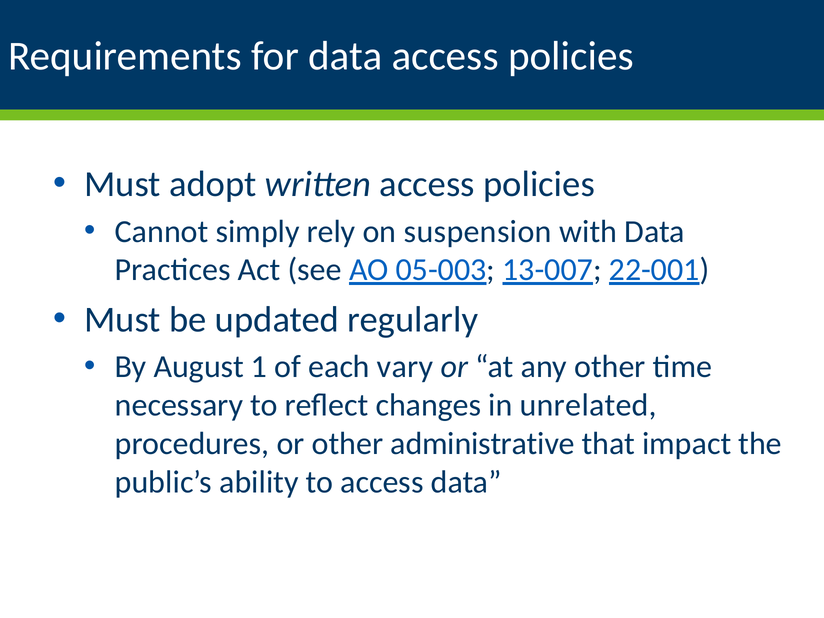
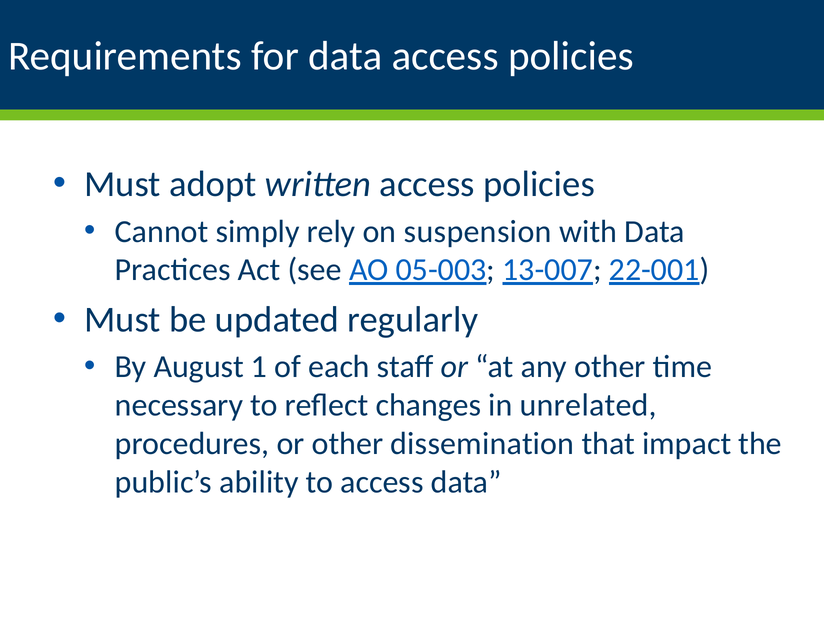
vary: vary -> staff (405, 367)
administrative: administrative -> dissemination (482, 444)
